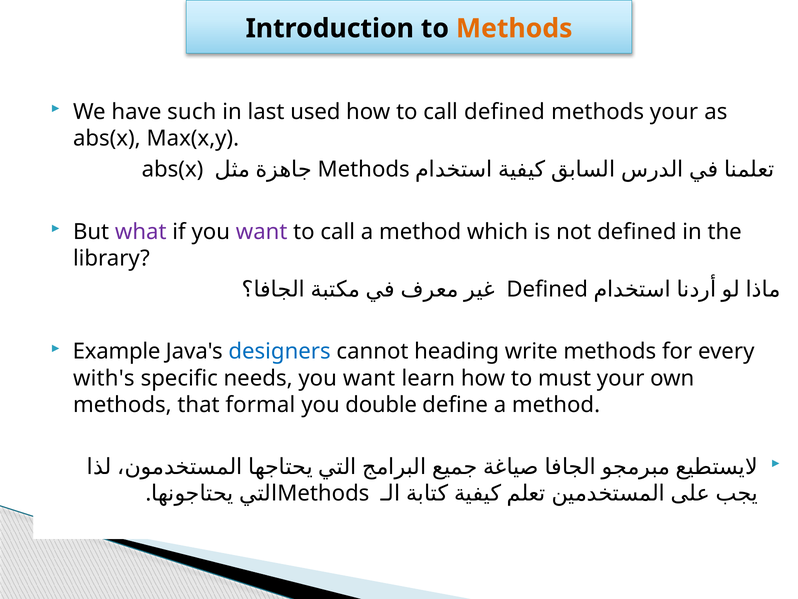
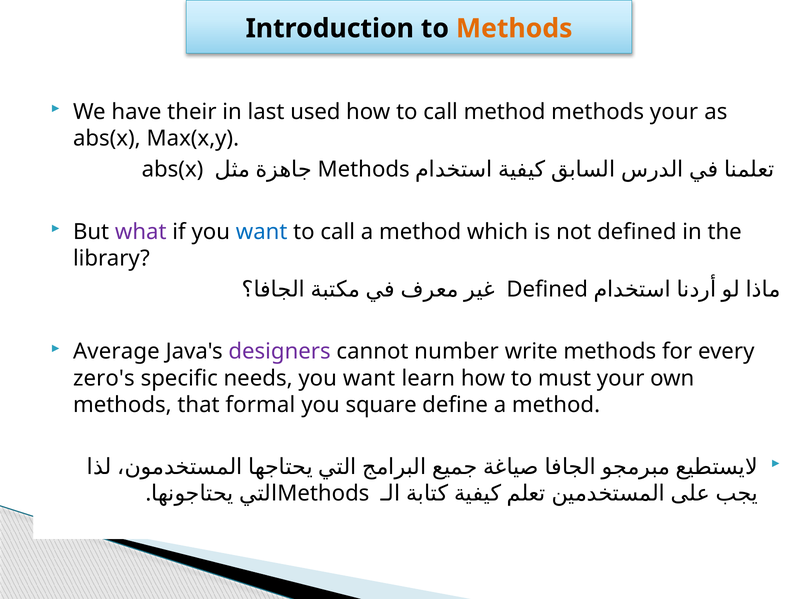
such: such -> their (192, 112)
call defined: defined -> method (505, 112)
want colour: purple -> blue (262, 232)
Example: Example -> Average (116, 351)
designers colour: blue -> purple (280, 351)
heading: heading -> number (456, 351)
with's: with's -> zero's (104, 378)
double: double -> square (381, 405)
